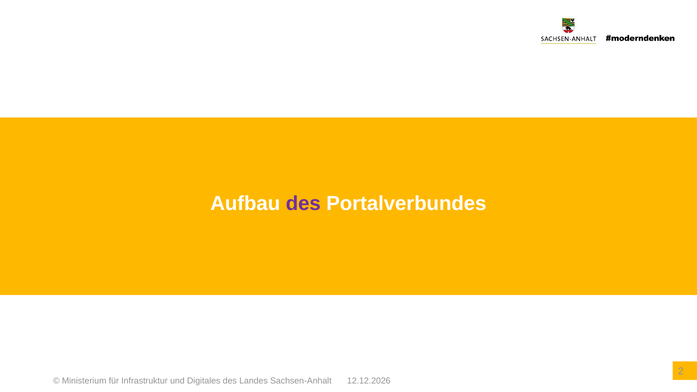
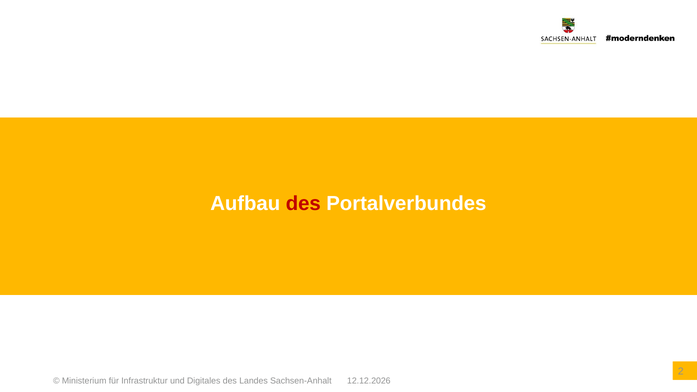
des colour: purple -> red (303, 203)
